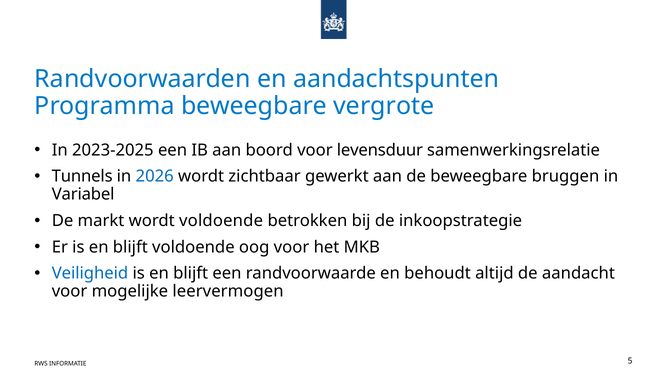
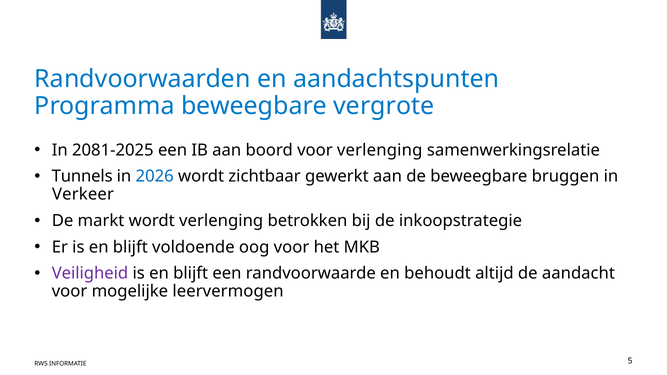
2023-2025: 2023-2025 -> 2081-2025 (113, 150)
voor levensduur: levensduur -> verlenging (380, 150)
Variabel: Variabel -> Verkeer (83, 195)
wordt voldoende: voldoende -> verlenging (221, 221)
Veiligheid colour: blue -> purple (90, 274)
